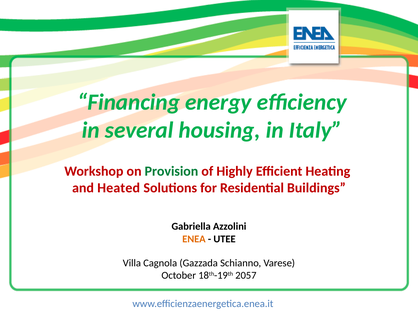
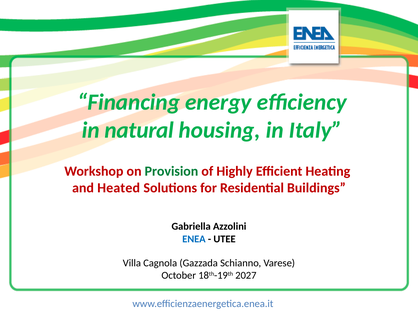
several: several -> natural (139, 130)
ENEA colour: orange -> blue (194, 239)
2057: 2057 -> 2027 (246, 276)
